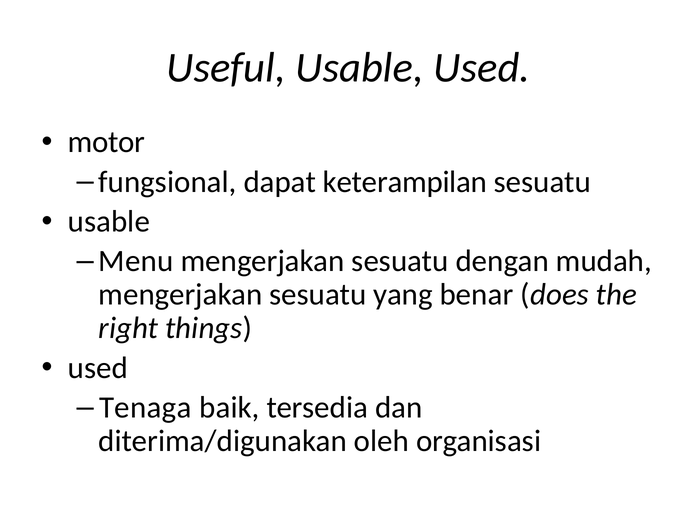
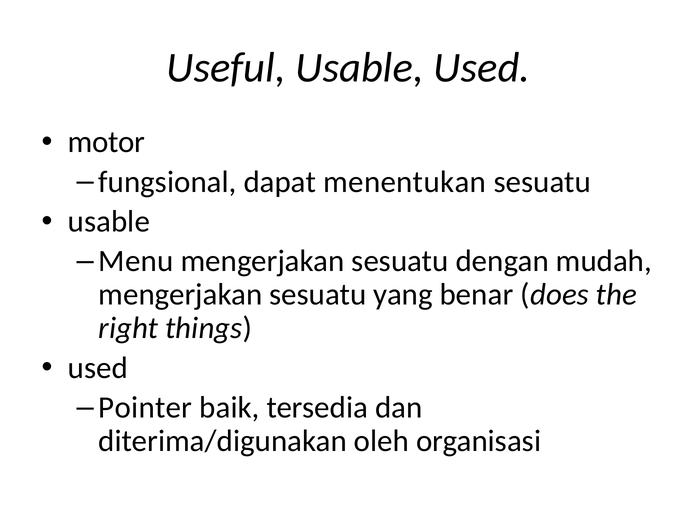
keterampilan: keterampilan -> menentukan (405, 182)
Tenaga: Tenaga -> Pointer (145, 407)
